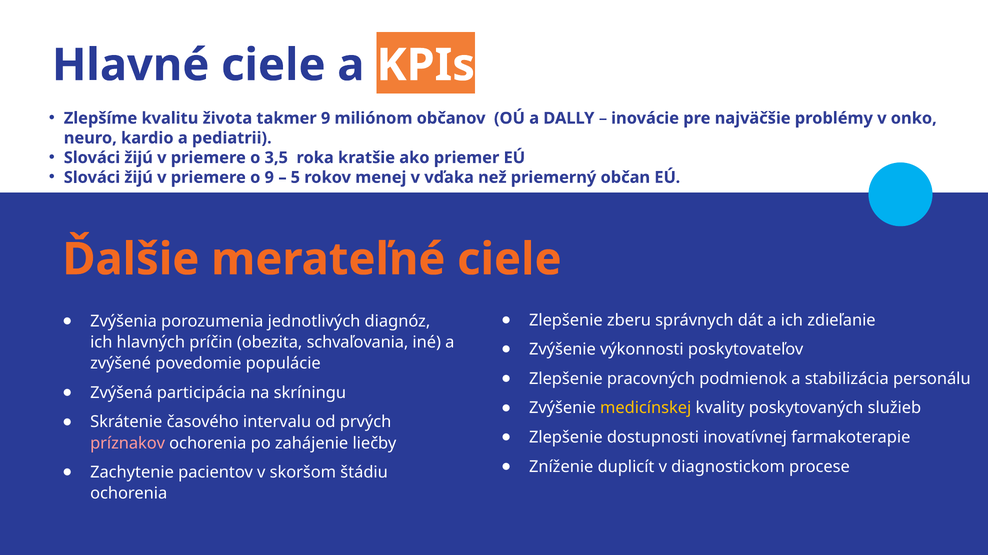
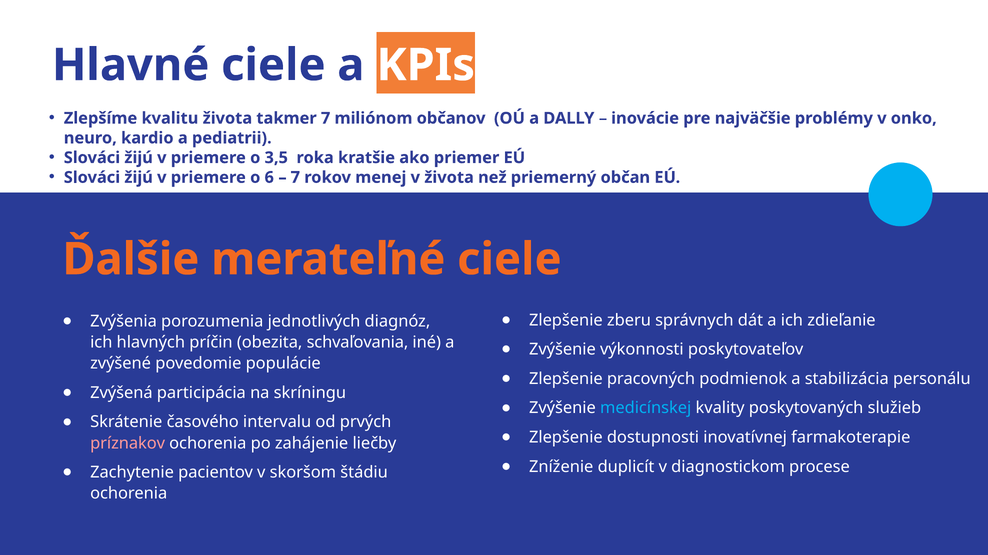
takmer 9: 9 -> 7 (326, 118)
o 9: 9 -> 6 (269, 178)
5: 5 -> 7 (295, 178)
v vďaka: vďaka -> života (449, 178)
medicínskej colour: yellow -> light blue (646, 409)
